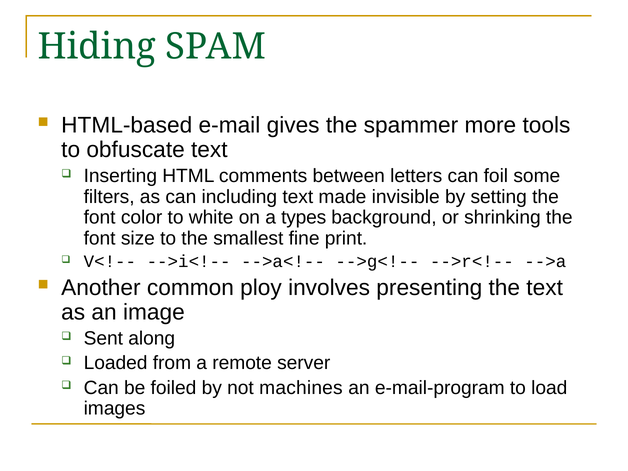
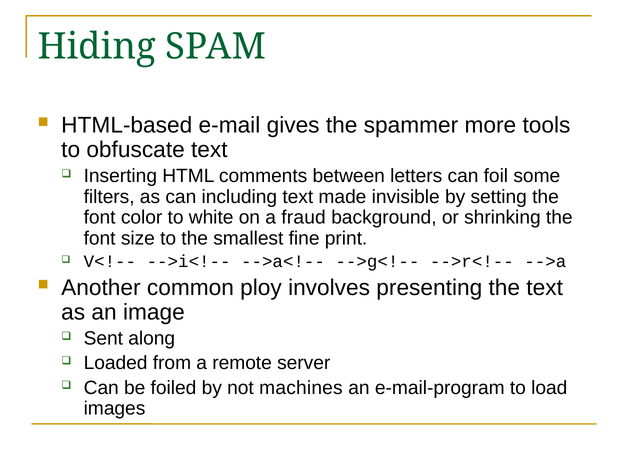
types: types -> fraud (304, 217)
